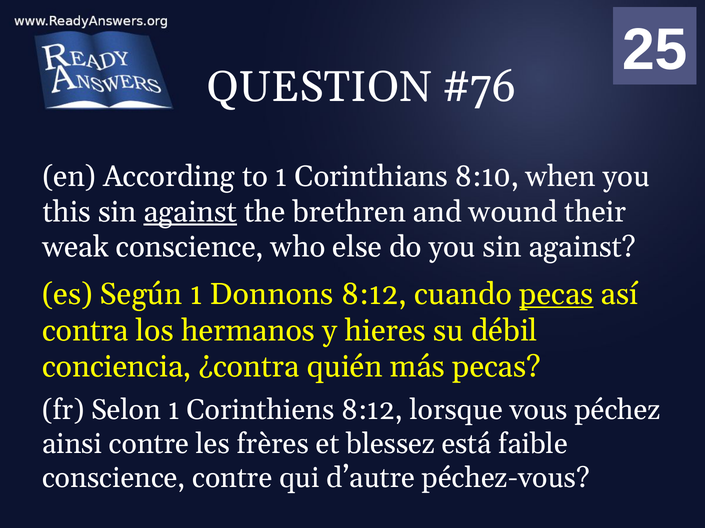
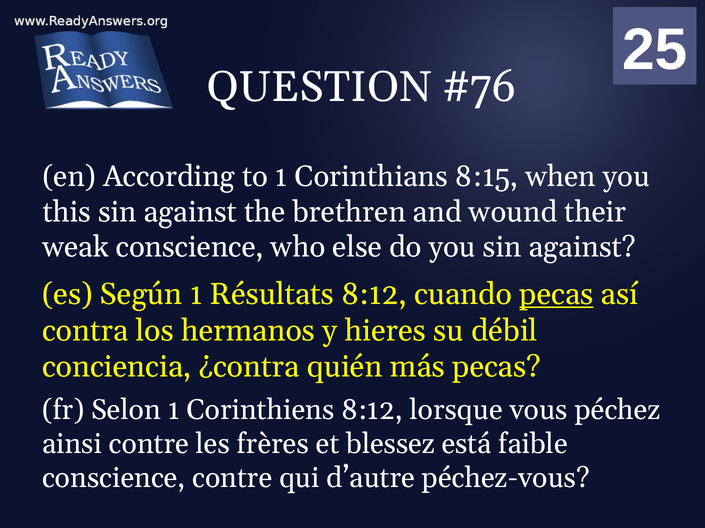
8:10: 8:10 -> 8:15 (487, 177)
against underline: present -> none (190, 212)
Donnons: Donnons -> Résultats (272, 295)
